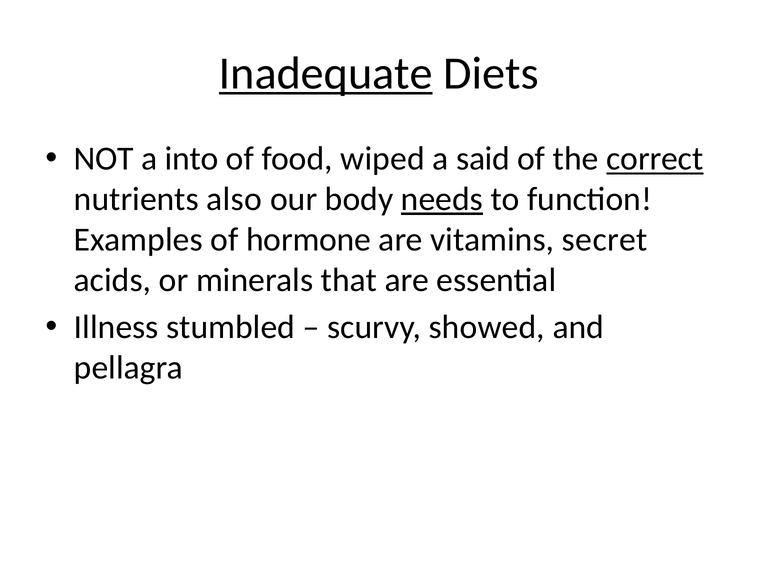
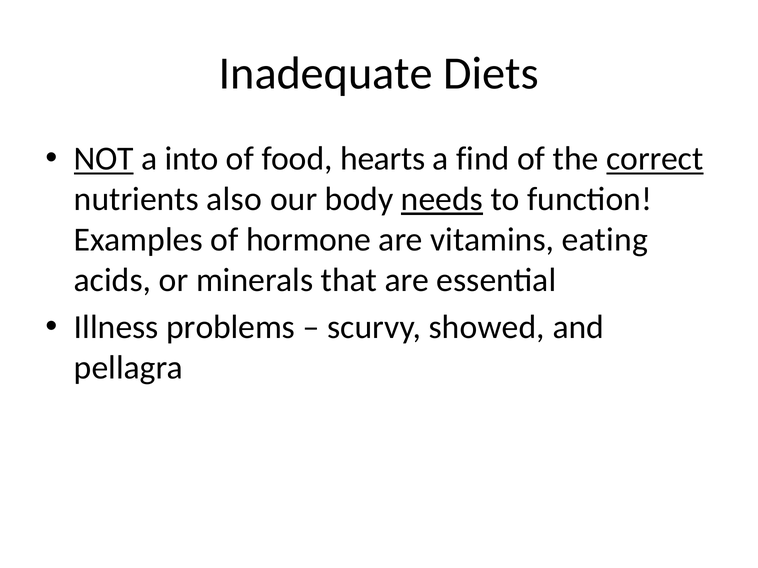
Inadequate underline: present -> none (326, 73)
NOT underline: none -> present (104, 159)
wiped: wiped -> hearts (383, 159)
said: said -> find (483, 159)
secret: secret -> eating (605, 240)
stumbled: stumbled -> problems (231, 328)
